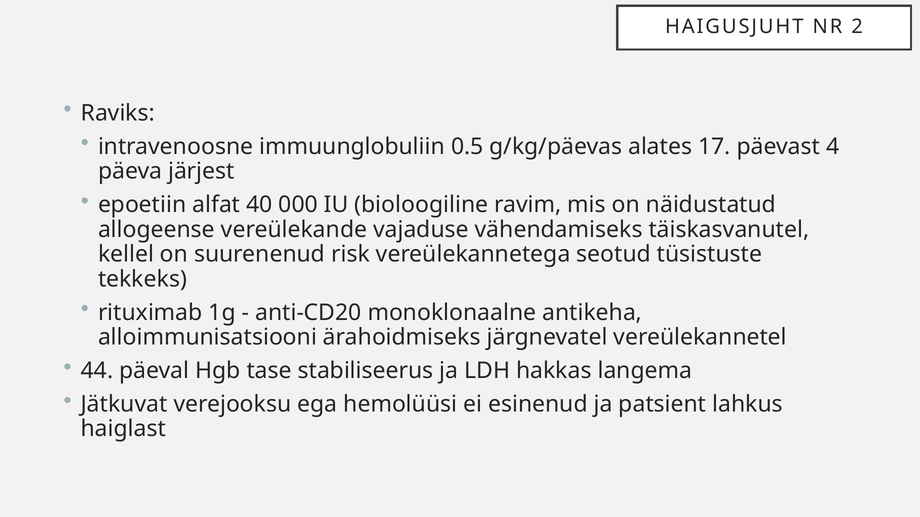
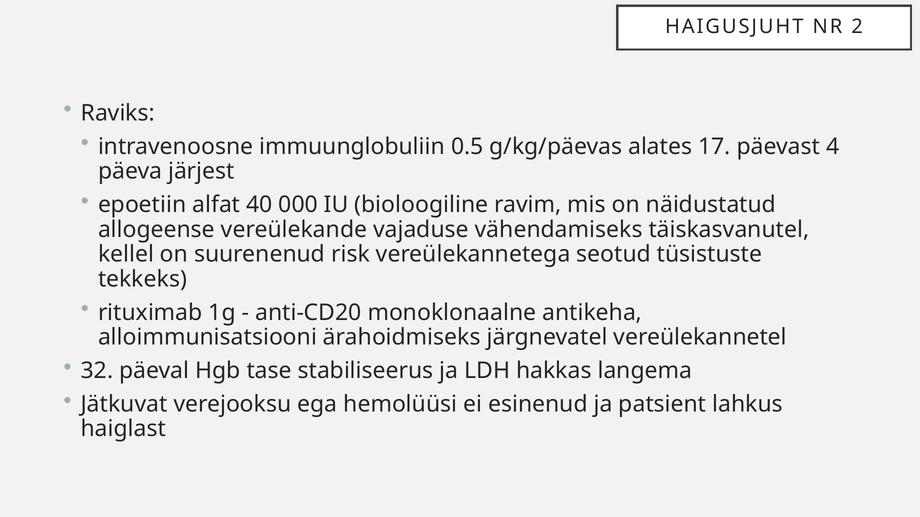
44: 44 -> 32 (97, 371)
